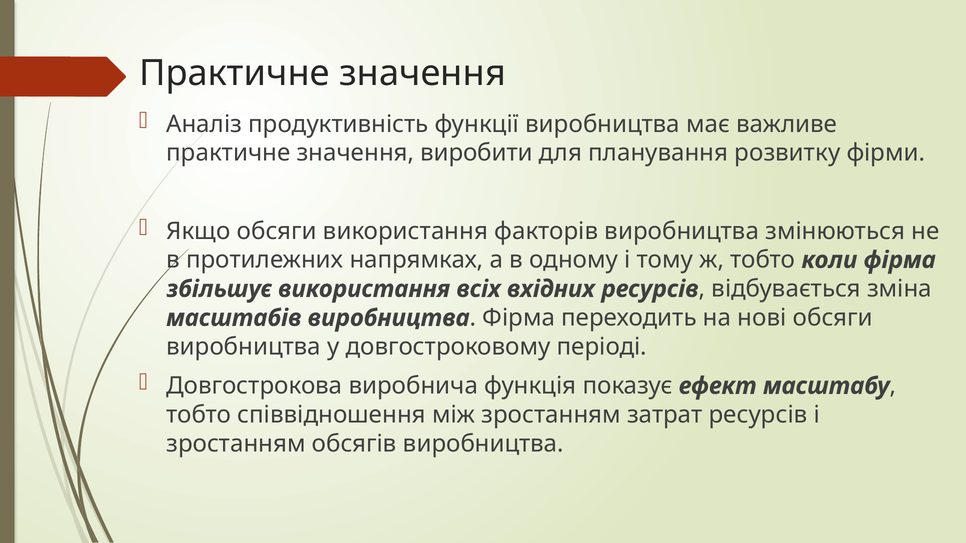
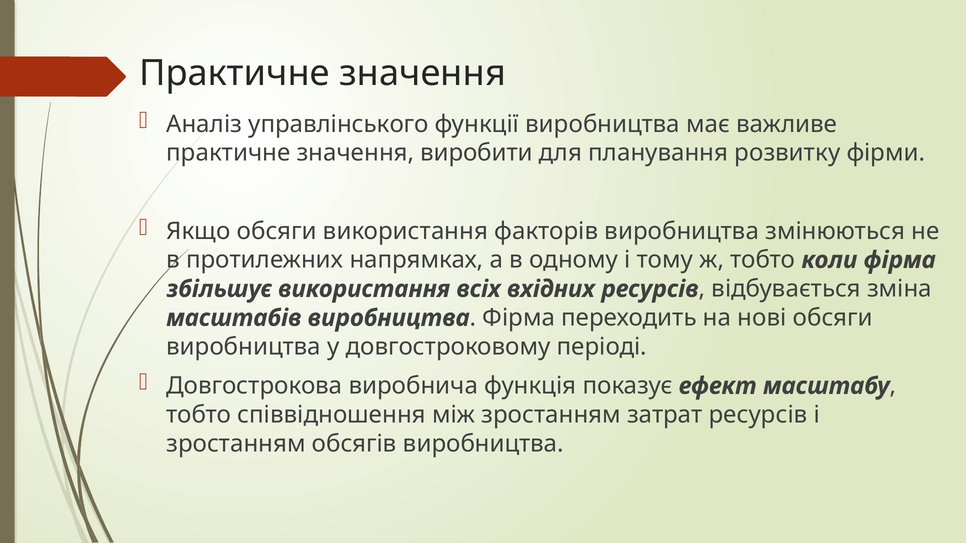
продуктивність: продуктивність -> управлінського (339, 124)
